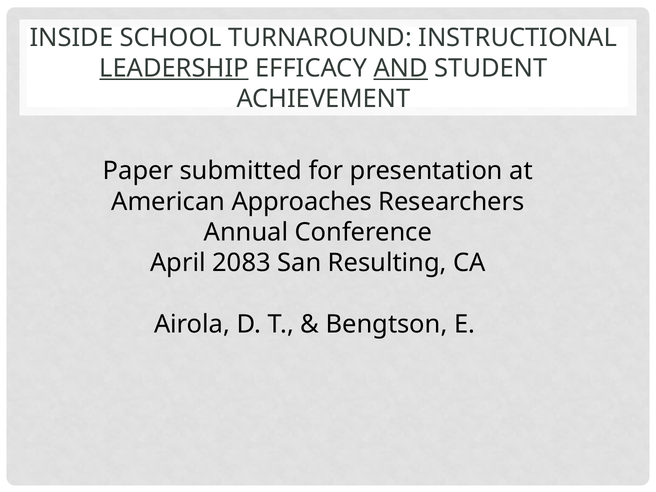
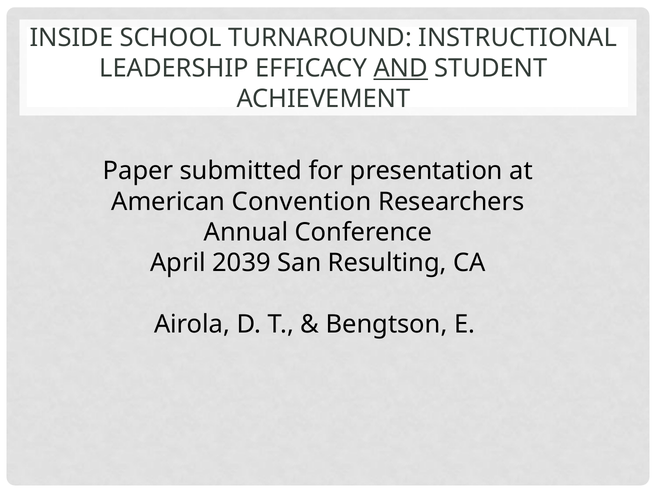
LEADERSHIP underline: present -> none (174, 68)
Approaches: Approaches -> Convention (302, 202)
2083: 2083 -> 2039 (242, 263)
